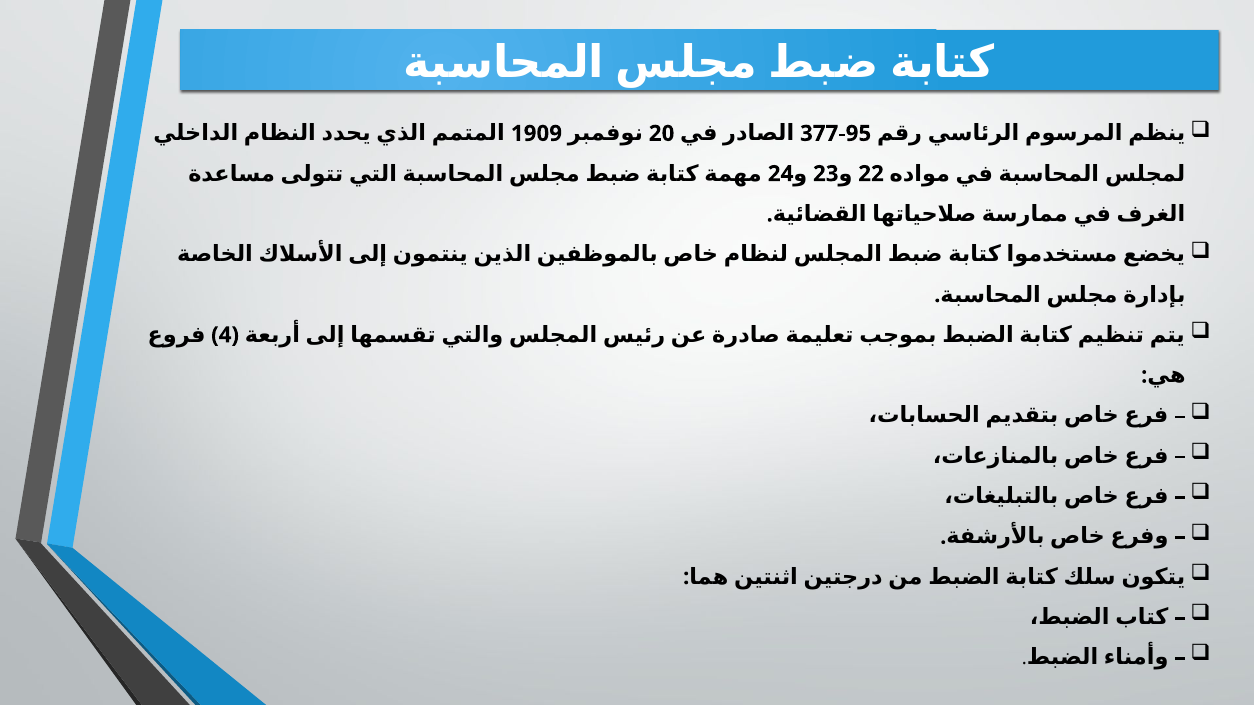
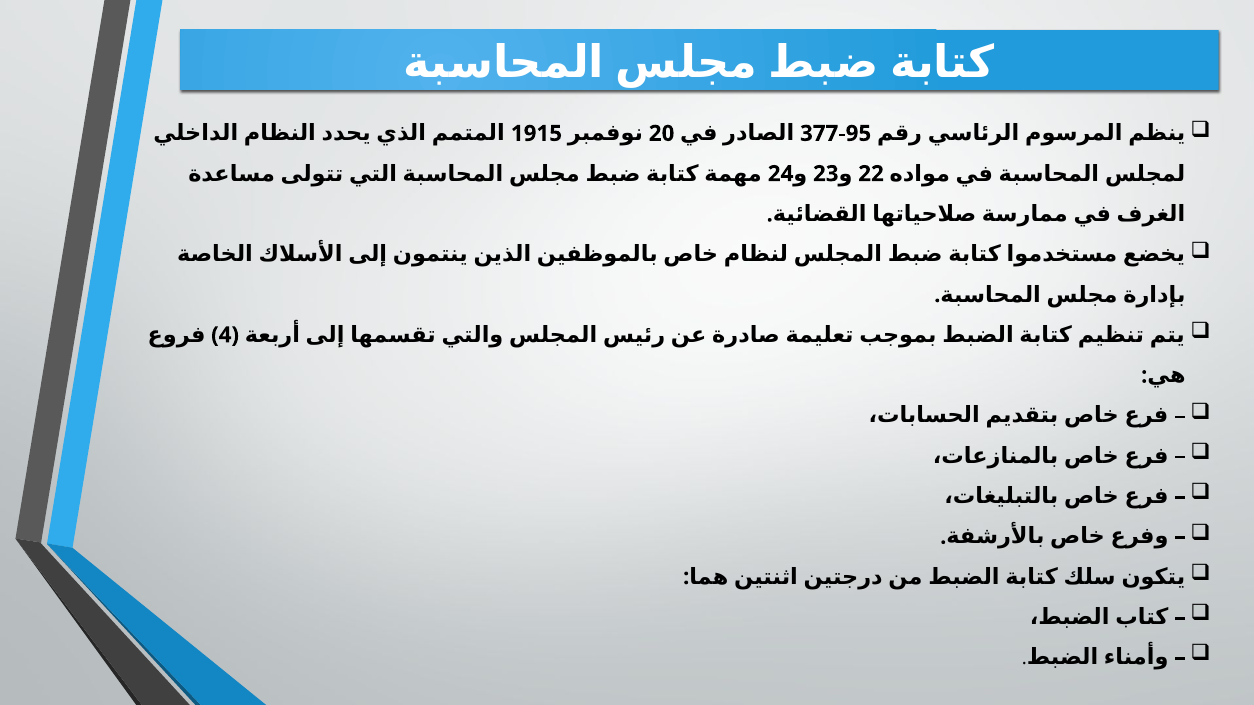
1909: 1909 -> 1915 (536, 134)
